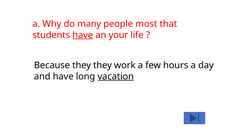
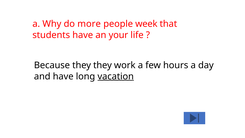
many: many -> more (89, 24)
most: most -> week (146, 24)
have underline: present -> none (83, 35)
